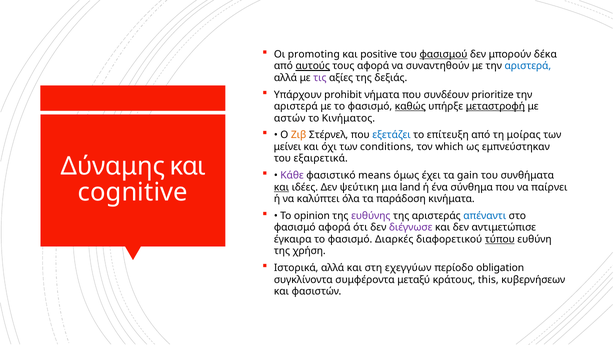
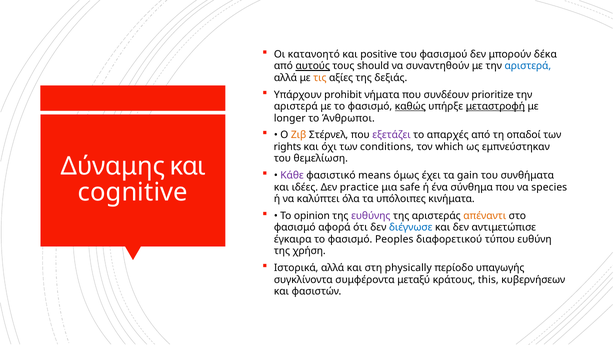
promoting: promoting -> κατανοητό (314, 54)
φασισμού underline: present -> none (443, 54)
τους αφορά: αφορά -> should (373, 66)
τις colour: purple -> orange (320, 78)
αστών: αστών -> longer (290, 118)
Κινήματος: Κινήματος -> Άνθρωποι (348, 118)
εξετάζει colour: blue -> purple (392, 135)
επίτευξη: επίτευξη -> απαρχές (448, 135)
μοίρας: μοίρας -> οπαδοί (524, 135)
μείνει: μείνει -> rights (287, 147)
εξαιρετικά: εξαιρετικά -> θεμελίωση (321, 159)
και underline: present -> none (281, 187)
ψεύτικη: ψεύτικη -> practice (359, 187)
land: land -> safe (410, 187)
παίρνει: παίρνει -> species (549, 187)
παράδοση: παράδοση -> υπόλοιπες (401, 199)
απέναντι colour: blue -> orange (485, 216)
διέγνωσε colour: purple -> blue (411, 228)
Διαρκές: Διαρκές -> Peoples (394, 240)
τύπου underline: present -> none (500, 240)
εχεγγύων: εχεγγύων -> physically (408, 268)
obligation: obligation -> υπαγωγής (500, 268)
